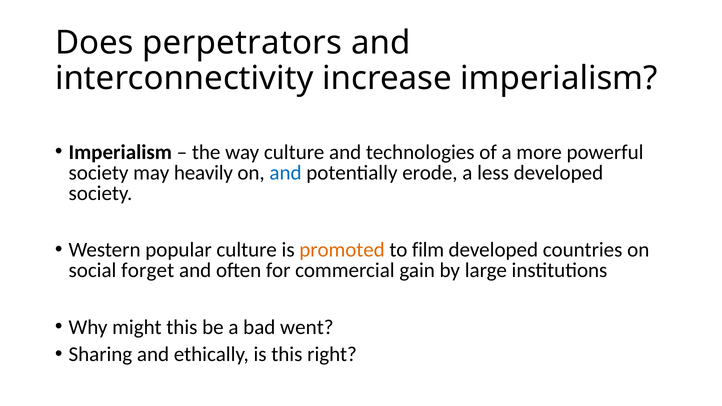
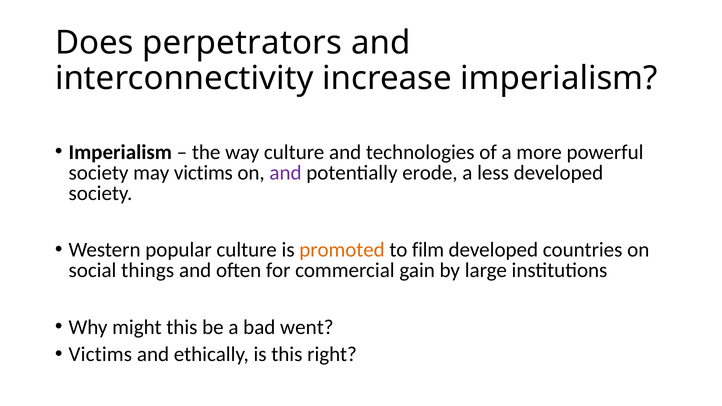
may heavily: heavily -> victims (203, 173)
and colour: blue -> purple (286, 173)
forget: forget -> things (148, 271)
Sharing: Sharing -> Victims (100, 355)
